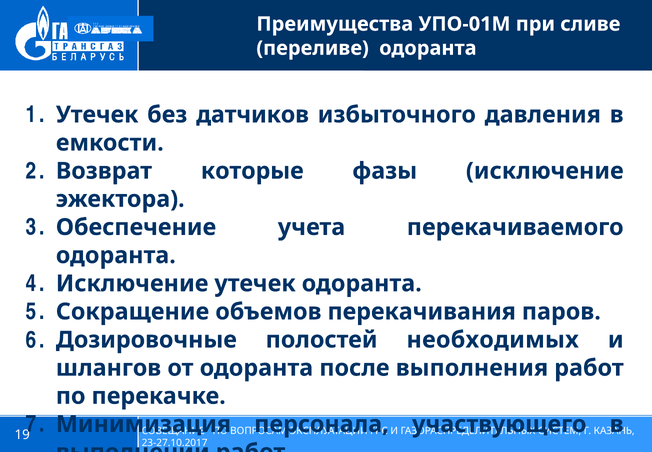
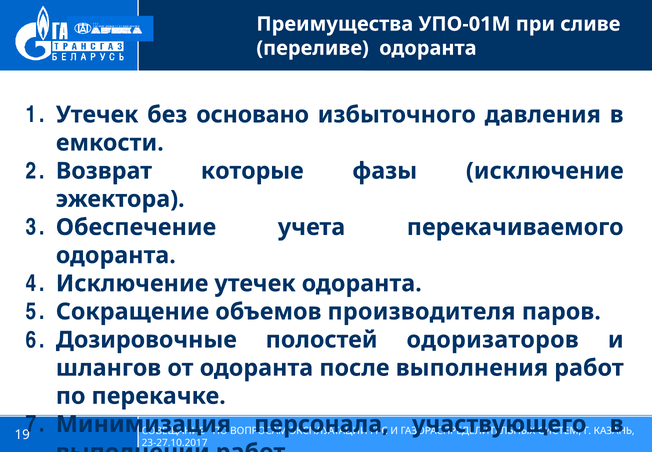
датчиков: датчиков -> основано (253, 115)
перекачивания: перекачивания -> производителя (422, 311)
необходимых: необходимых -> одоризаторов (493, 339)
